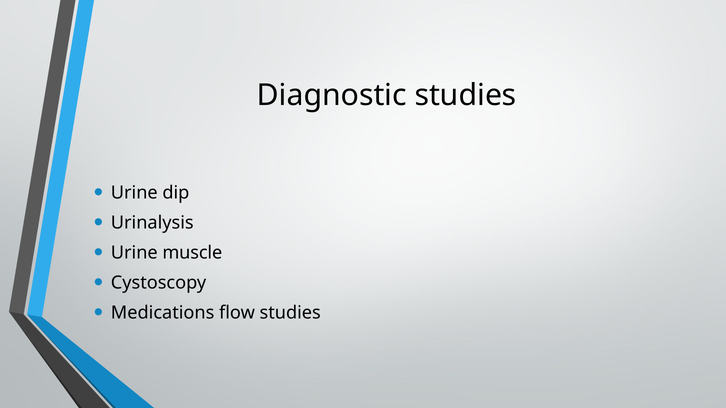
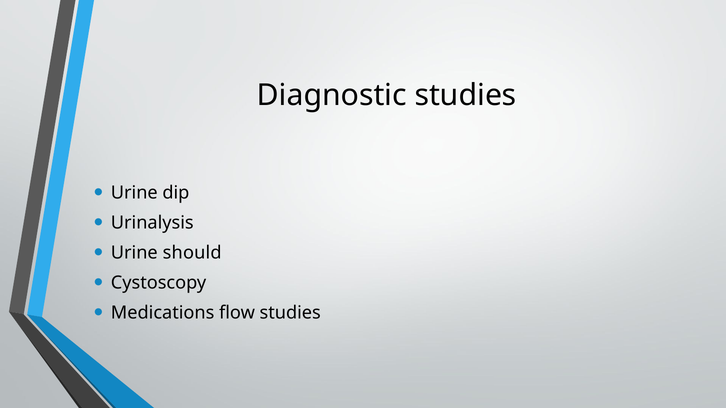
muscle: muscle -> should (192, 253)
